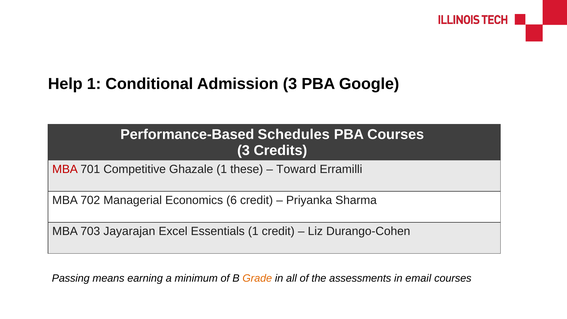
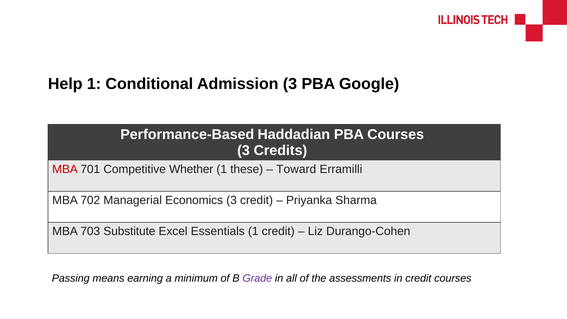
Schedules: Schedules -> Haddadian (294, 135)
Ghazale: Ghazale -> Whether (191, 169)
Economics 6: 6 -> 3 (232, 200)
Jayarajan: Jayarajan -> Substitute (129, 231)
Grade colour: orange -> purple (257, 278)
in email: email -> credit (418, 278)
